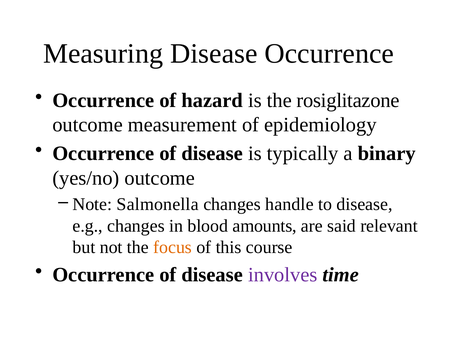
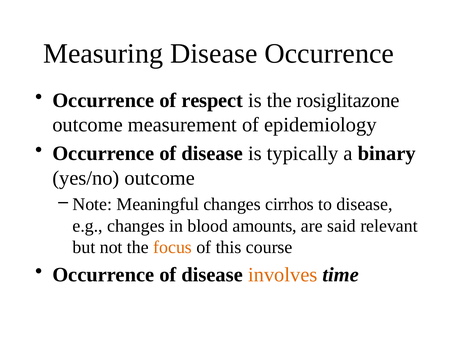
hazard: hazard -> respect (212, 100)
Salmonella: Salmonella -> Meaningful (158, 204)
handle: handle -> cirrhos (290, 204)
involves colour: purple -> orange (283, 275)
